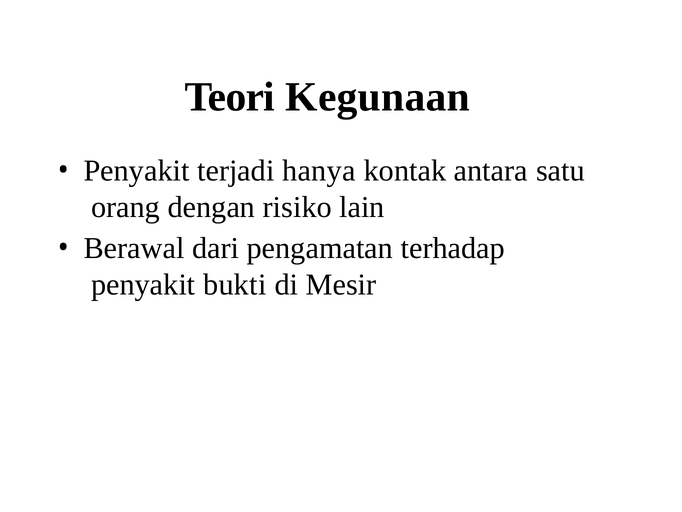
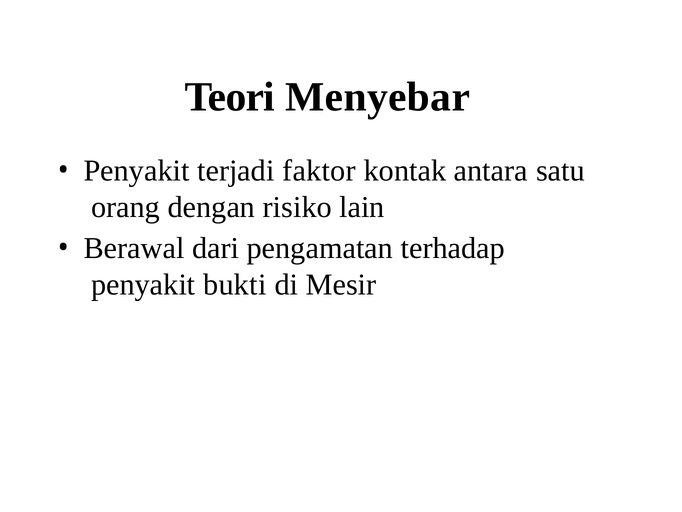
Kegunaan: Kegunaan -> Menyebar (378, 97)
hanya: hanya -> faktor (319, 171)
